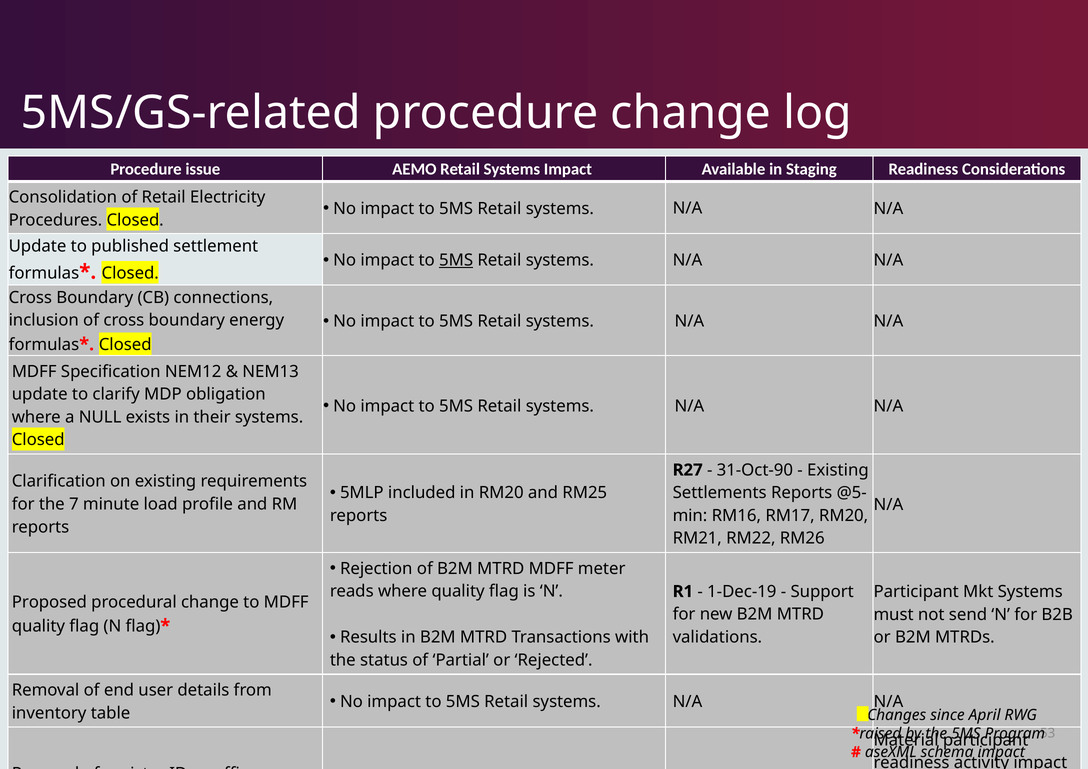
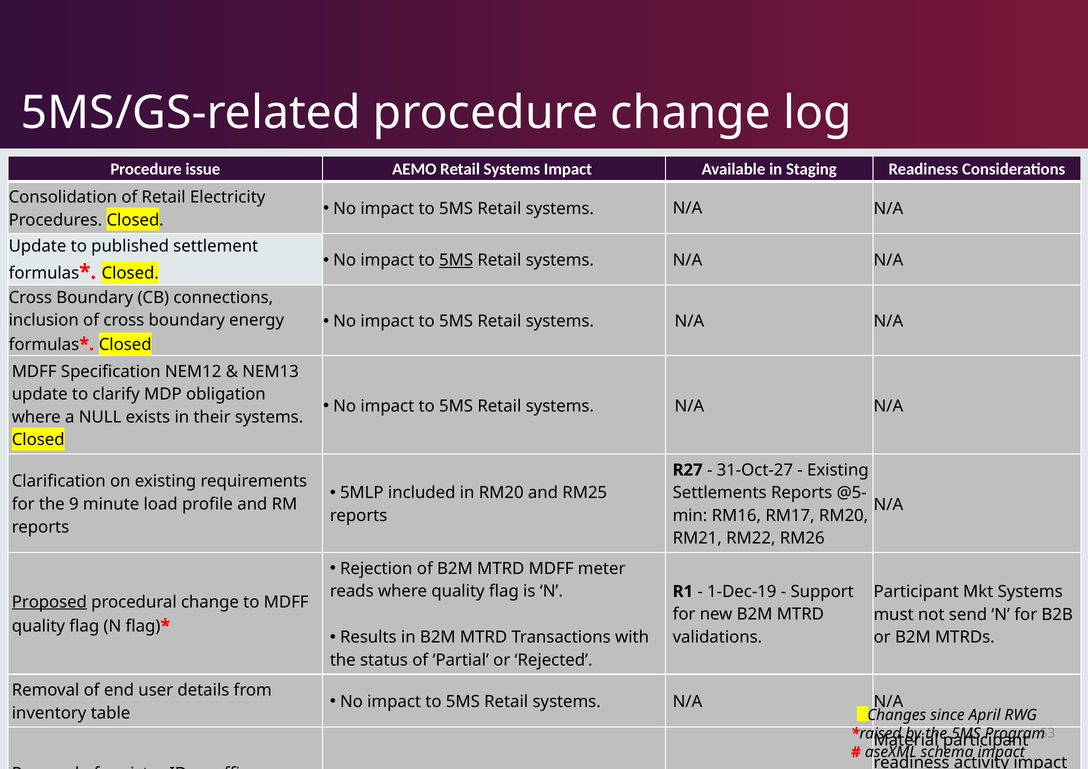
31-Oct-90: 31-Oct-90 -> 31-Oct-27 (755, 470)
7: 7 -> 9 (74, 504)
Proposed underline: none -> present (49, 602)
